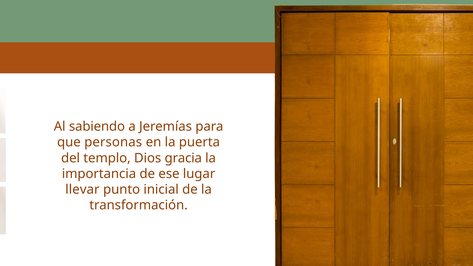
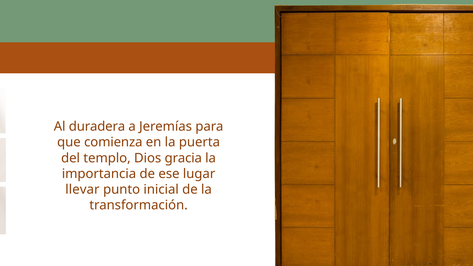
sabiendo: sabiendo -> duradera (97, 127)
personas: personas -> comienza (113, 142)
